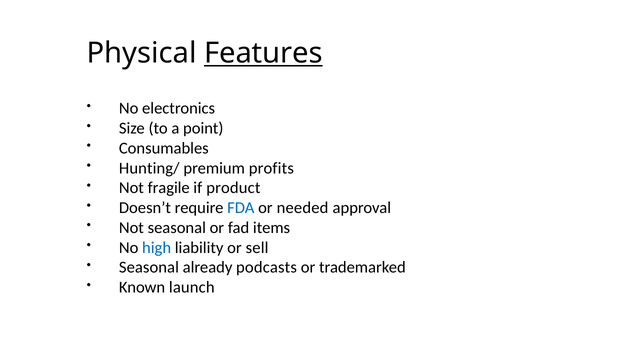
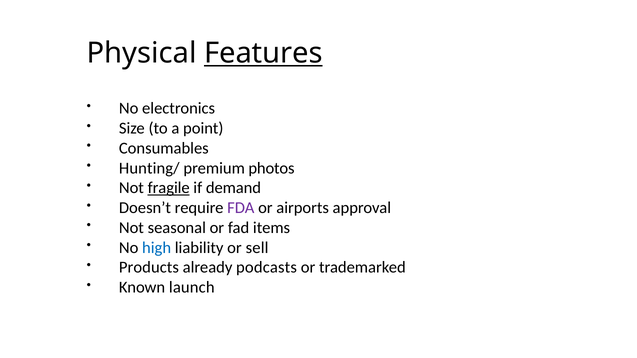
profits: profits -> photos (271, 168)
fragile underline: none -> present (169, 188)
product: product -> demand (233, 188)
FDA colour: blue -> purple (241, 208)
needed: needed -> airports (303, 208)
Seasonal: Seasonal -> Products (149, 268)
